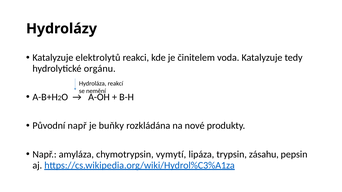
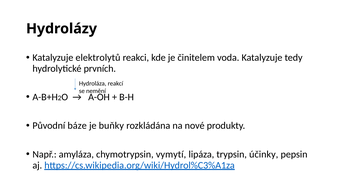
orgánu: orgánu -> prvních (100, 69)
Původní např: např -> báze (77, 126)
zásahu: zásahu -> účinky (264, 155)
